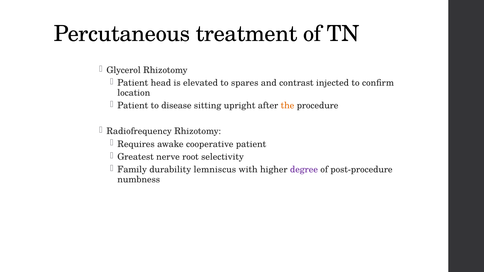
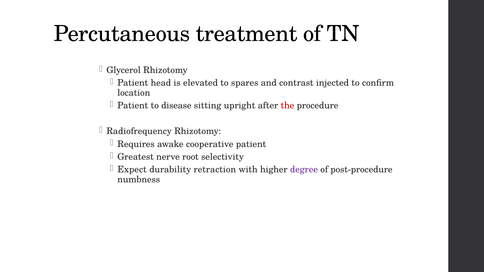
the colour: orange -> red (287, 106)
Family: Family -> Expect (132, 170)
lemniscus: lemniscus -> retraction (215, 170)
